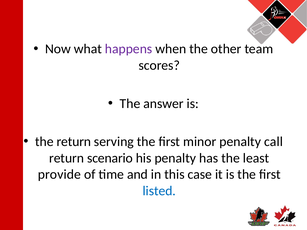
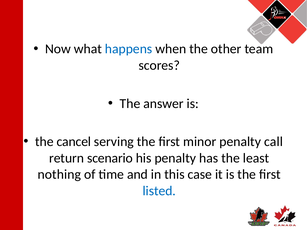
happens colour: purple -> blue (129, 49)
the return: return -> cancel (74, 142)
provide: provide -> nothing (59, 175)
